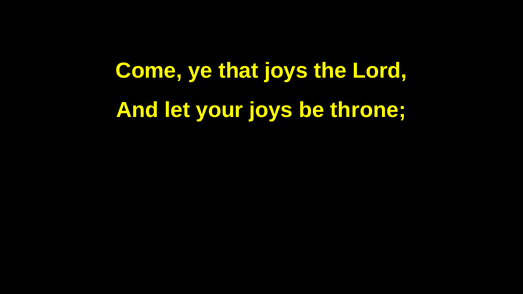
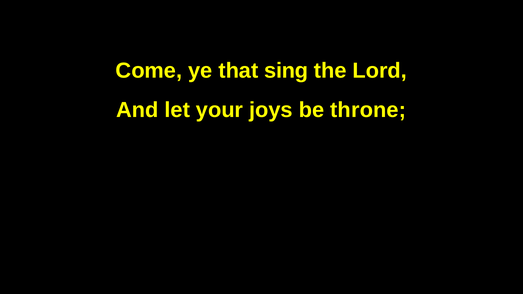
that joys: joys -> sing (286, 71)
